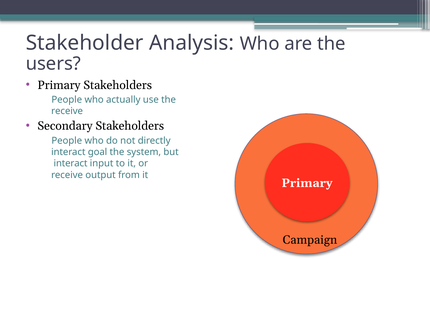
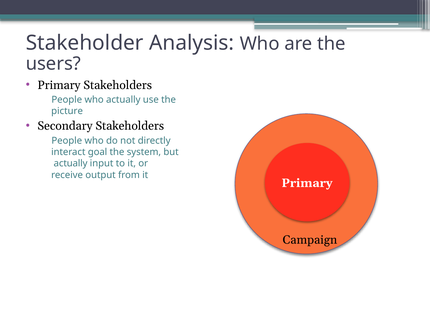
receive: receive -> picture (67, 111)
interact: interact -> actually (71, 164)
